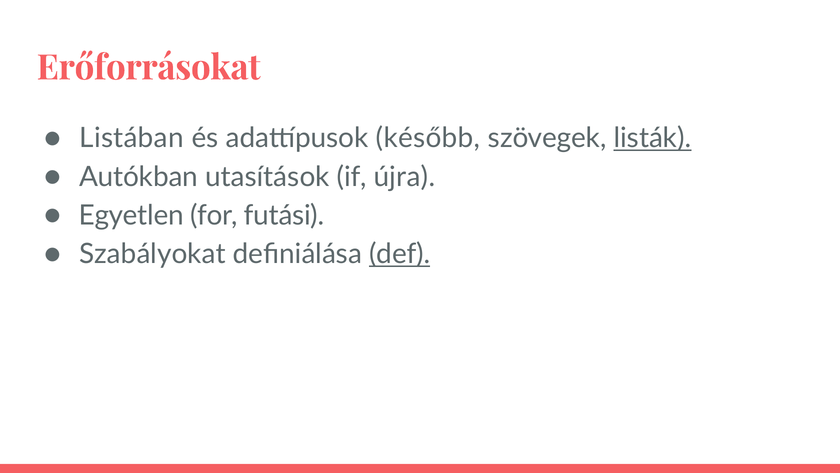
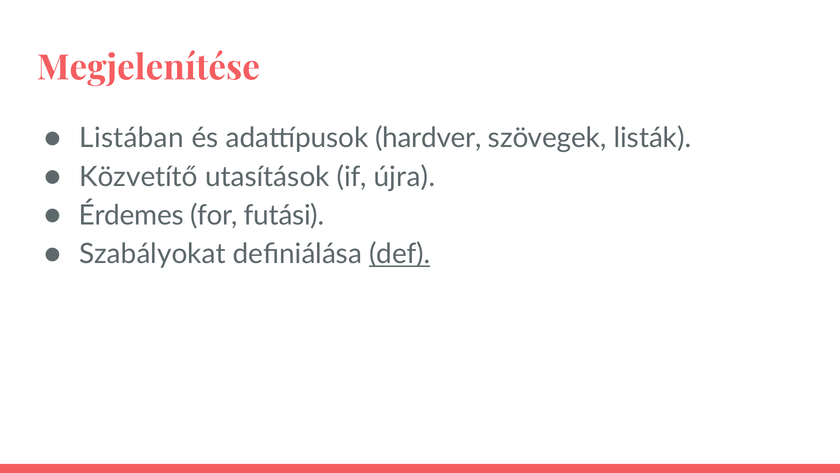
Erőforrásokat: Erőforrásokat -> Megjelenítése (148, 68)
később: később -> hardver (428, 138)
listák underline: present -> none (652, 138)
Autókban: Autókban -> Közvetítő (138, 177)
Egyetlen: Egyetlen -> Érdemes (131, 215)
